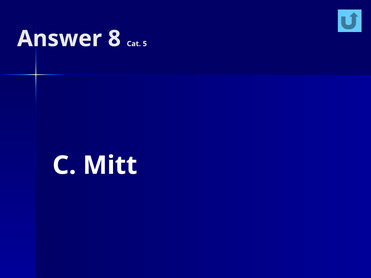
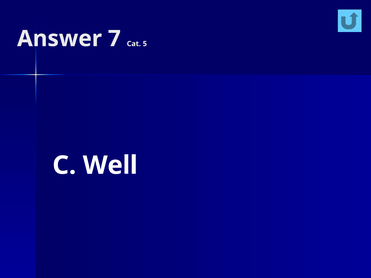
8: 8 -> 7 (114, 39)
Mitt: Mitt -> Well (110, 165)
